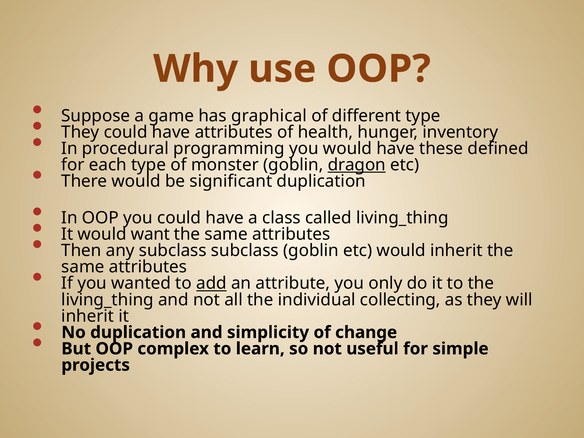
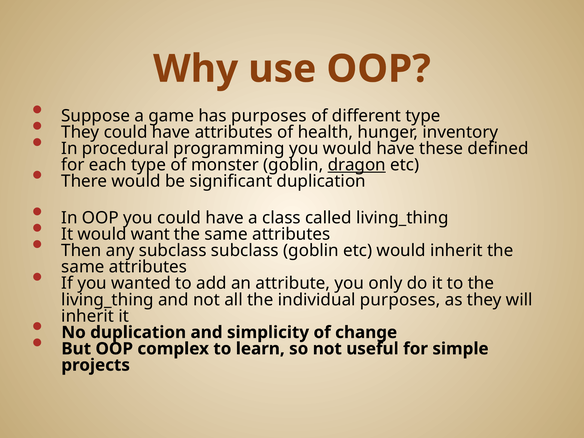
has graphical: graphical -> purposes (269, 116)
add underline: present -> none (211, 283)
individual collecting: collecting -> purposes (400, 300)
